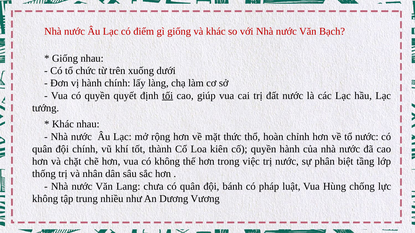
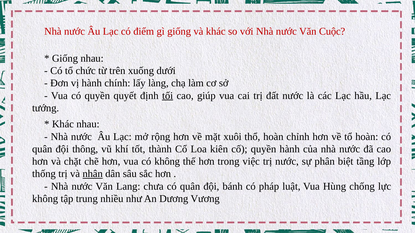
Bạch: Bạch -> Cuộc (332, 32)
thức: thức -> xuôi (233, 137)
tổ nước: nước -> hoàn (367, 137)
đội chính: chính -> thông (85, 149)
nhân underline: none -> present (93, 174)
